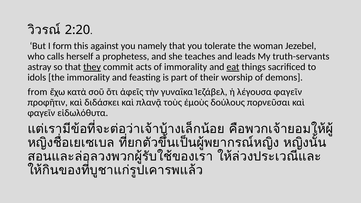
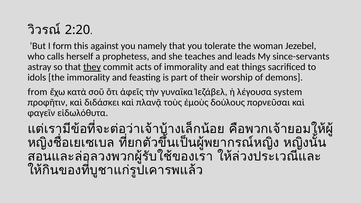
truth-servants: truth-servants -> since-servants (301, 56)
eat underline: present -> none (233, 67)
λέγουσα φαγεῖν: φαγεῖν -> system (288, 92)
